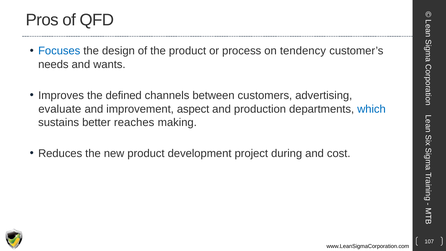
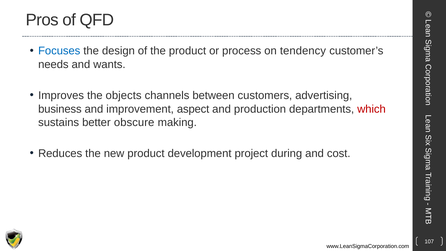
defined: defined -> objects (124, 96)
evaluate: evaluate -> business (60, 109)
which colour: blue -> red (372, 109)
reaches: reaches -> obscure (134, 122)
